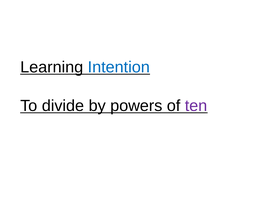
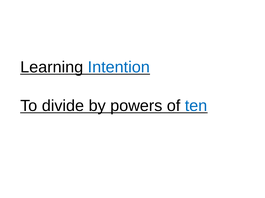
ten colour: purple -> blue (196, 106)
